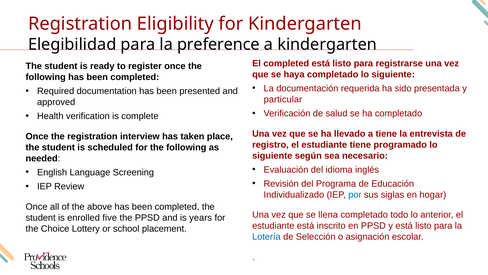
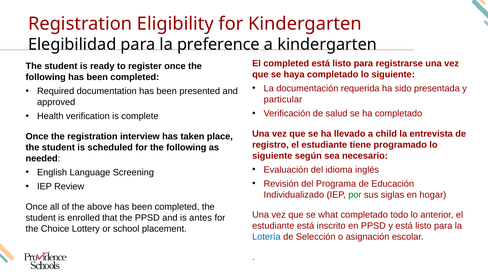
a tiene: tiene -> child (386, 133)
por colour: blue -> green (355, 194)
llena: llena -> what (328, 215)
five: five -> that (110, 217)
years: years -> antes (201, 217)
